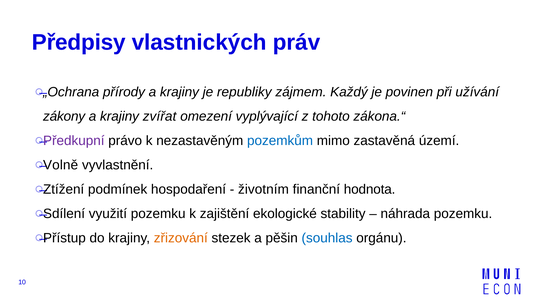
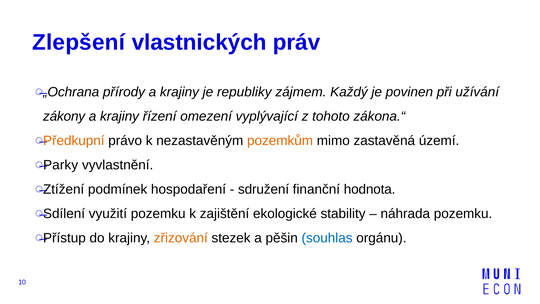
Předpisy: Předpisy -> Zlepšení (79, 42)
zvířat: zvířat -> řízení (160, 116)
Předkupní colour: purple -> orange (74, 141)
pozemkům colour: blue -> orange (280, 141)
Volně: Volně -> Parky (61, 165)
životním: životním -> sdružení (264, 189)
